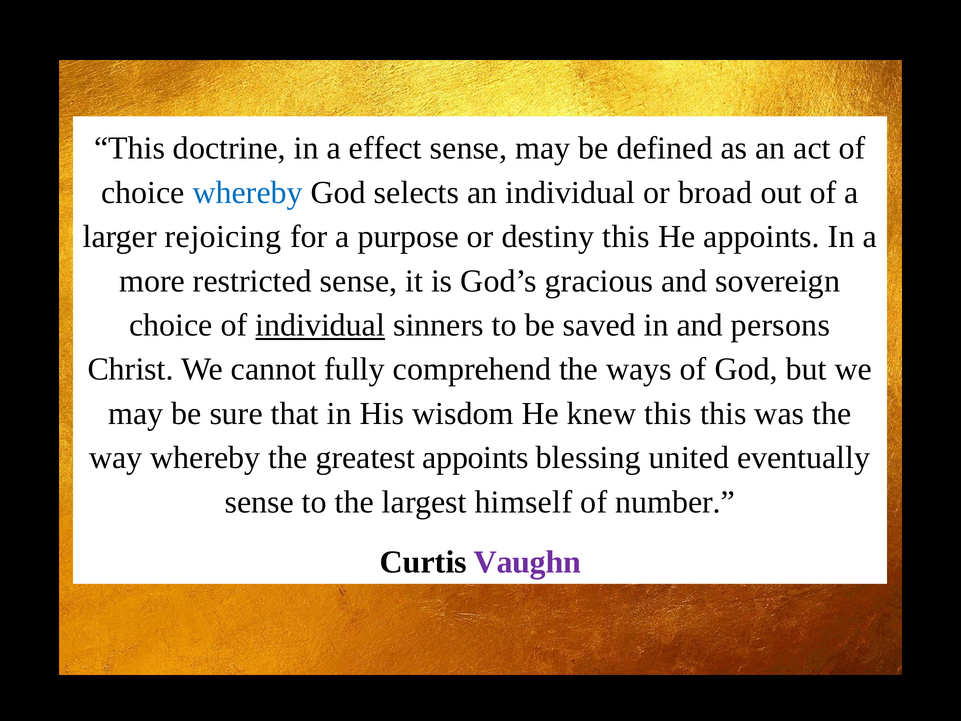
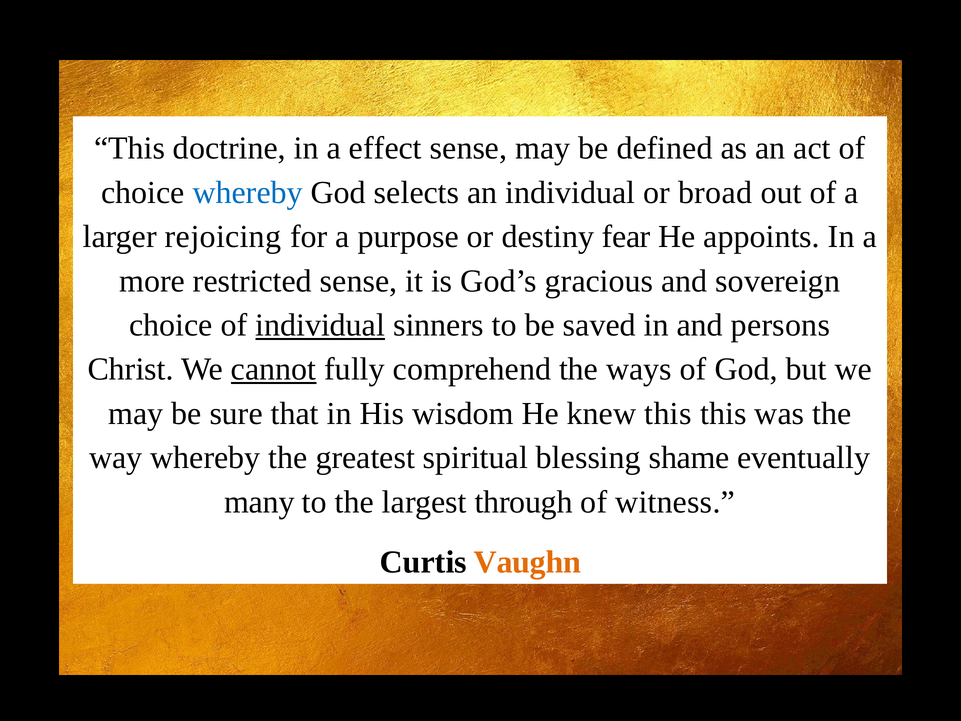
destiny this: this -> fear (626, 237)
cannot underline: none -> present (274, 369)
greatest appoints: appoints -> spiritual (475, 458)
united: united -> shame (689, 458)
sense: sense -> many (259, 502)
himself: himself -> through (524, 502)
number: number -> witness (675, 502)
Vaughn colour: purple -> orange (527, 562)
